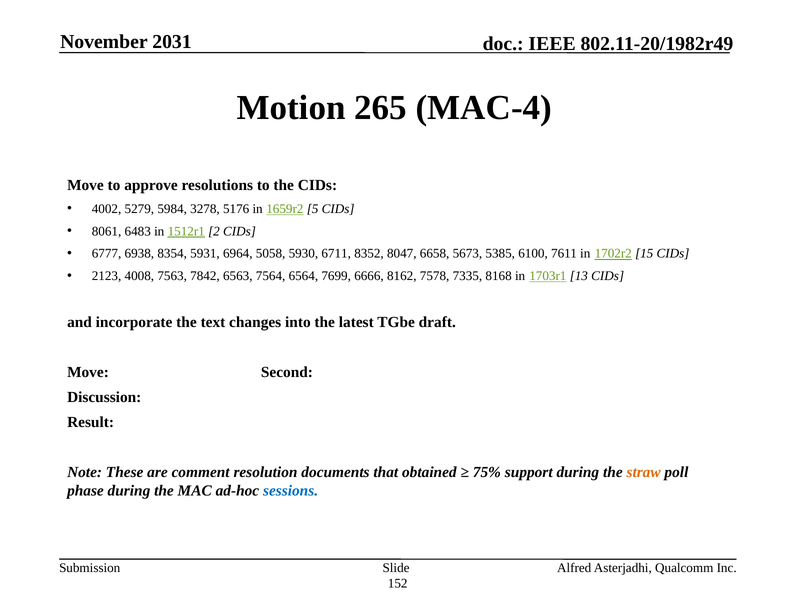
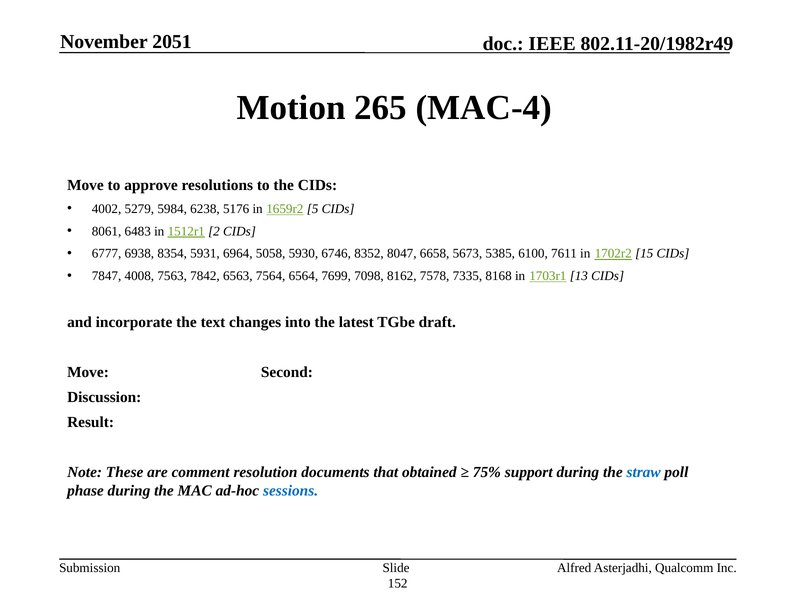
2031: 2031 -> 2051 (172, 42)
3278: 3278 -> 6238 (205, 209)
6711: 6711 -> 6746 (336, 253)
2123: 2123 -> 7847 (107, 276)
6666: 6666 -> 7098 (369, 276)
straw colour: orange -> blue (644, 472)
